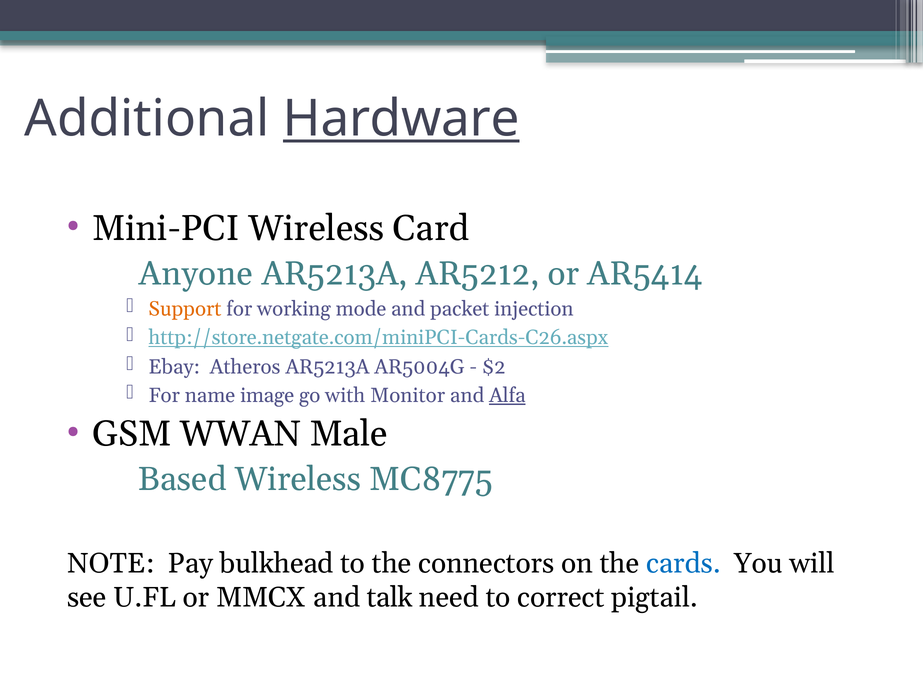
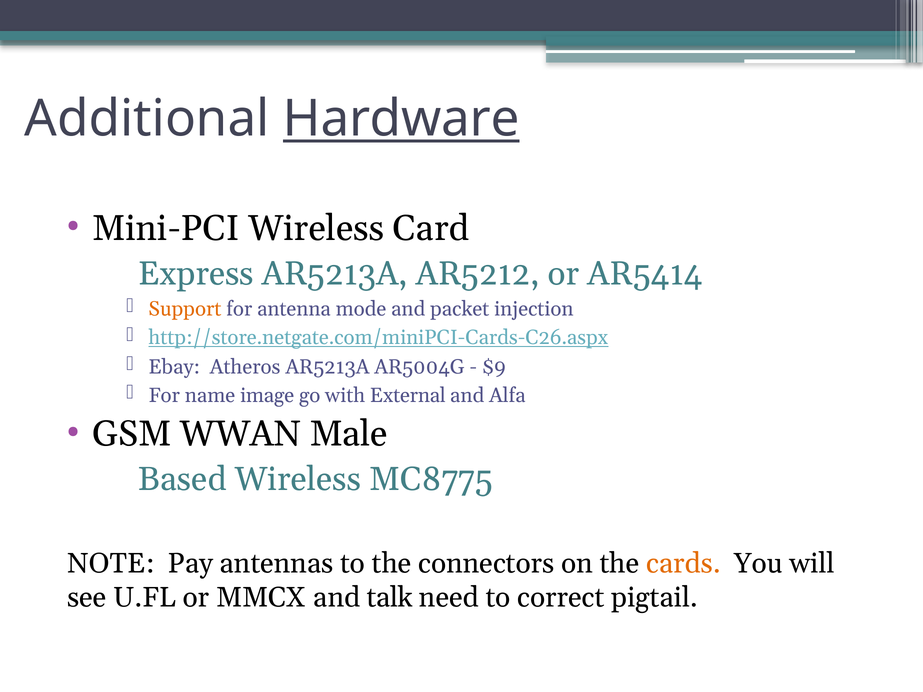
Anyone: Anyone -> Express (196, 274)
working: working -> antenna (294, 309)
$2: $2 -> $9 (494, 367)
Monitor: Monitor -> External (408, 396)
Alfa underline: present -> none (507, 396)
bulkhead: bulkhead -> antennas (277, 564)
cards colour: blue -> orange (683, 564)
